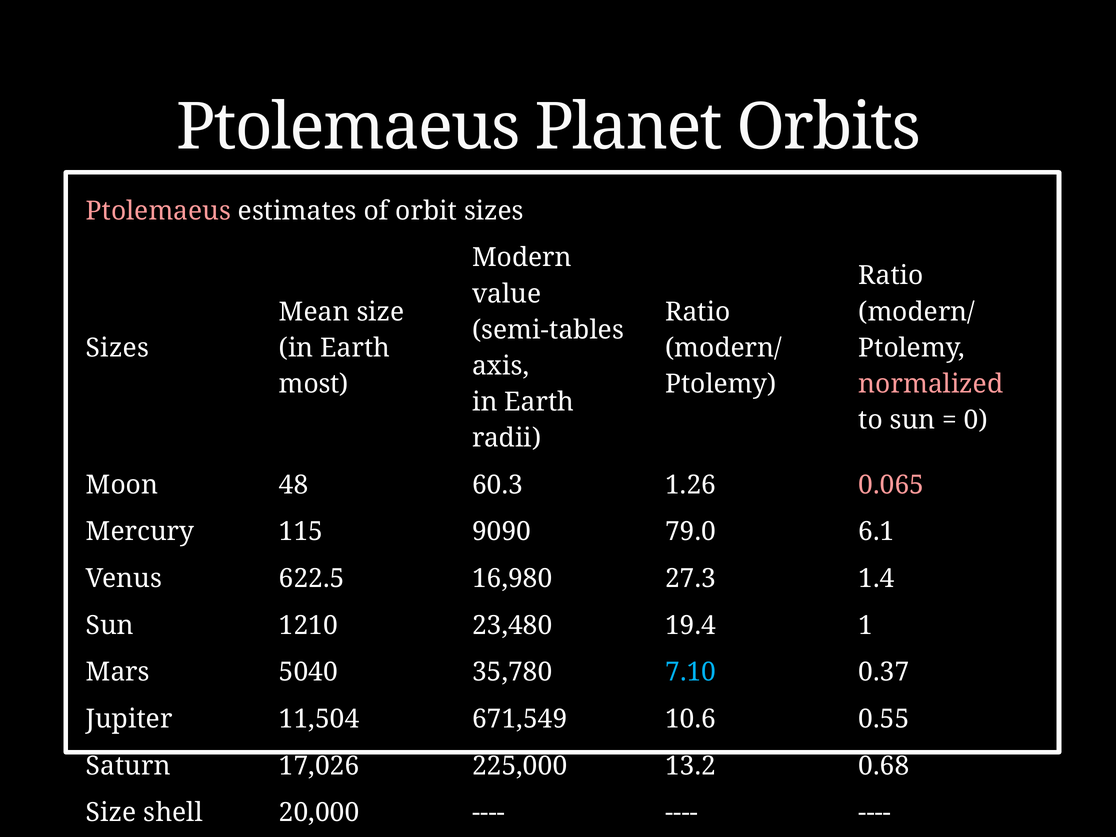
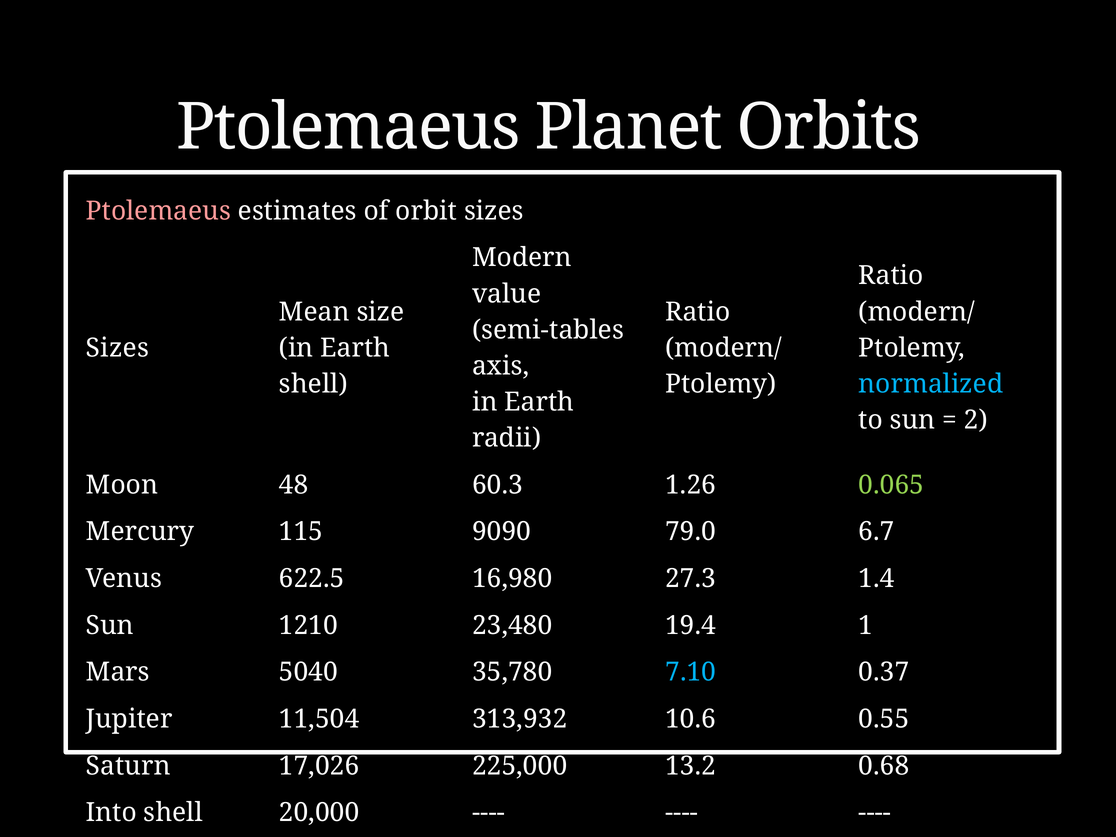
most: most -> shell (313, 384)
normalized colour: pink -> light blue (931, 384)
0: 0 -> 2 (976, 420)
0.065 colour: pink -> light green (891, 485)
6.1: 6.1 -> 6.7 (876, 532)
671,549: 671,549 -> 313,932 (520, 719)
Size: Size -> Into (111, 813)
